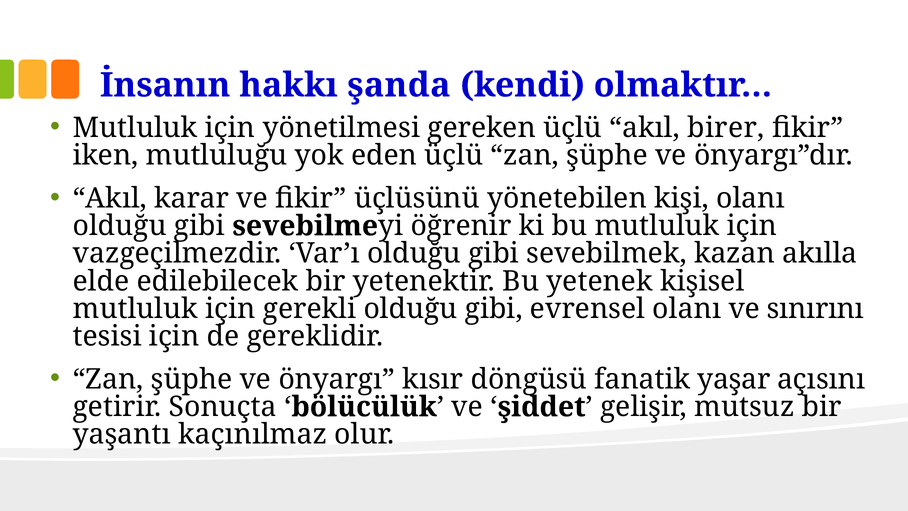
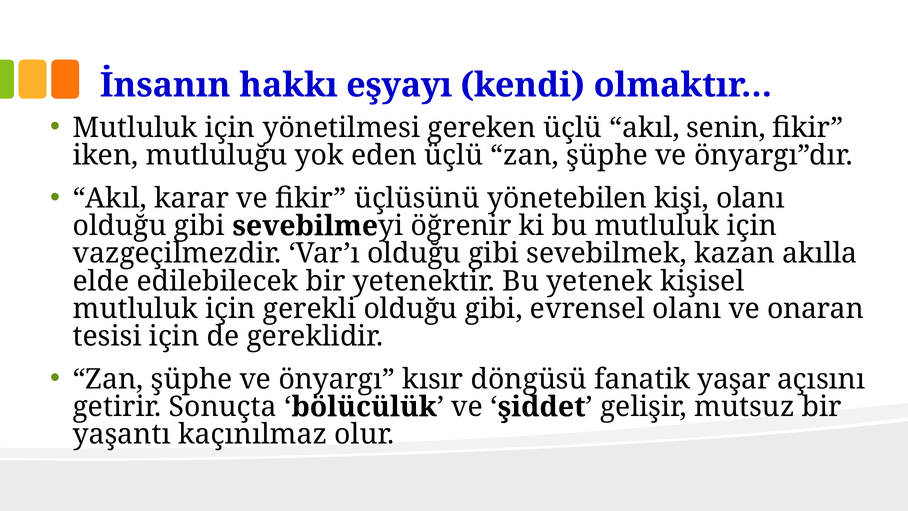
şanda: şanda -> eşyayı (399, 85)
birer: birer -> senin (726, 128)
sınırını: sınırını -> onaran (816, 309)
